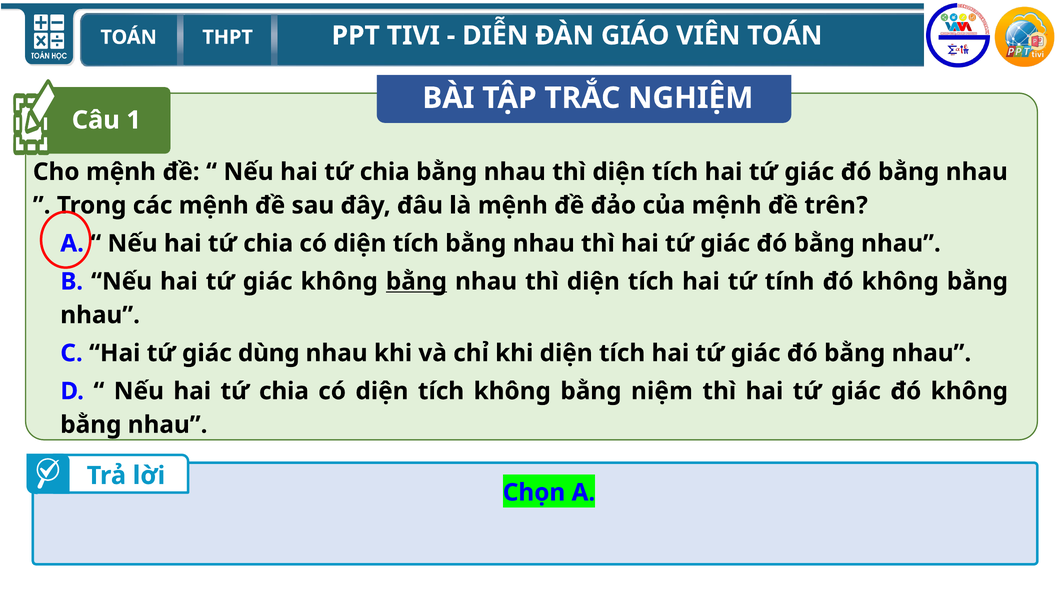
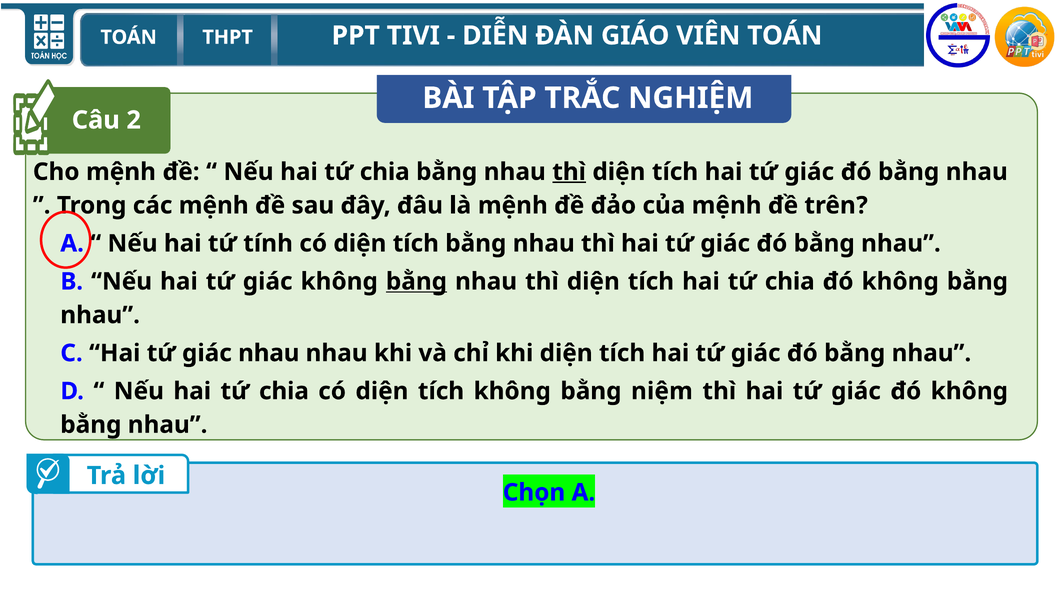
1: 1 -> 2 (134, 120)
thì underline: none -> present (569, 172)
chia: chia -> tính (268, 243)
tích hai tứ tính: tính -> chia (790, 281)
giác dùng: dùng -> nhau (269, 353)
